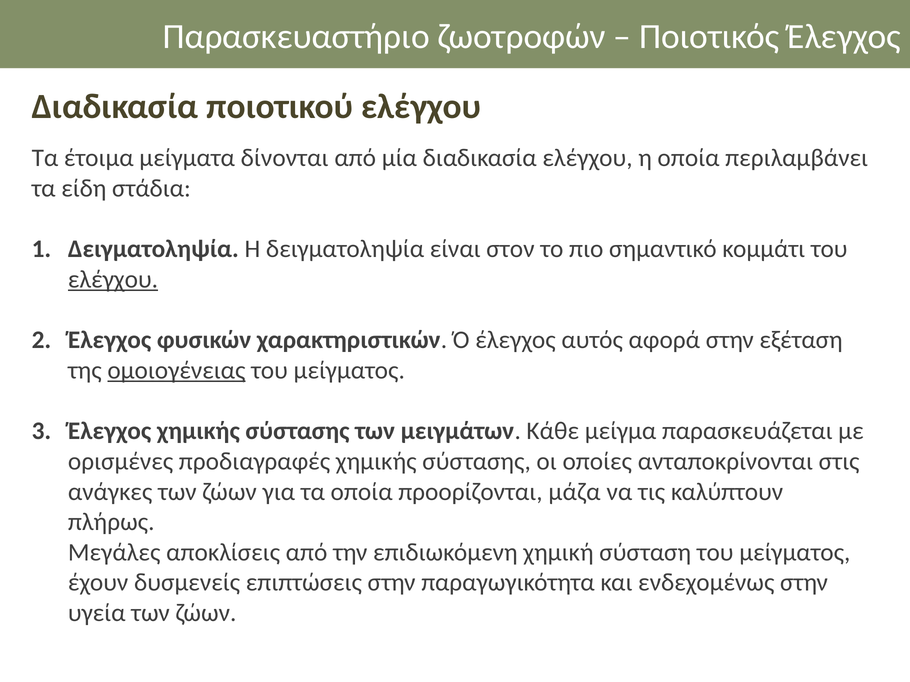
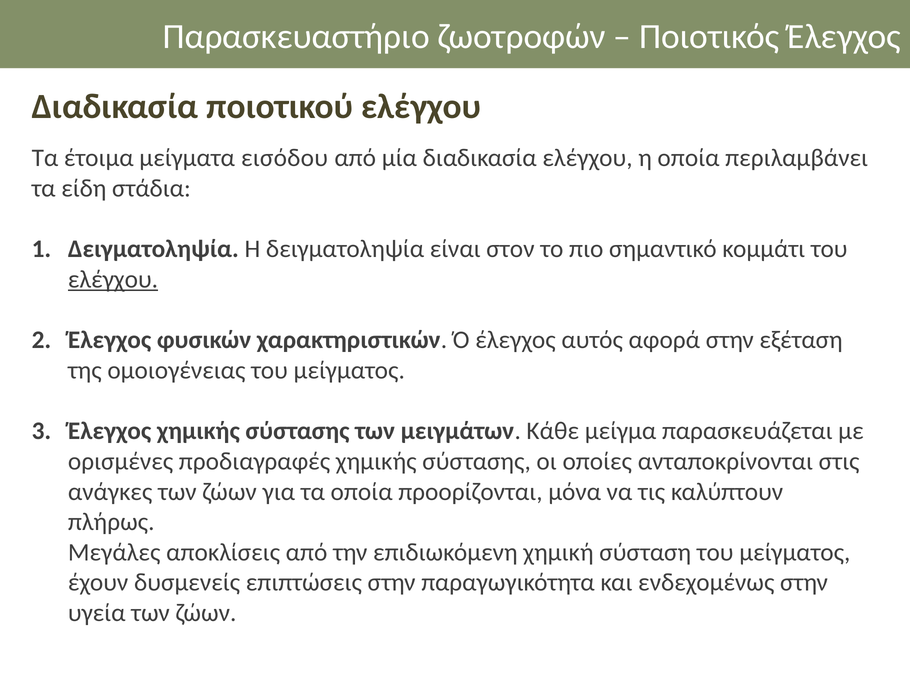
δίνονται: δίνονται -> εισόδου (285, 158)
ομοιογένειας underline: present -> none (176, 371)
μάζα: μάζα -> μόνα (575, 492)
